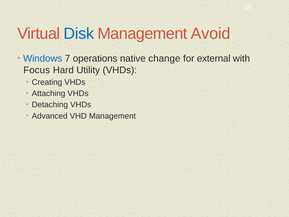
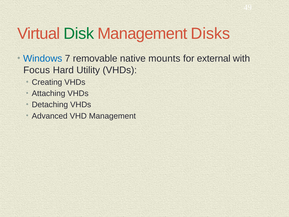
Disk colour: blue -> green (79, 34)
Avoid: Avoid -> Disks (210, 34)
operations: operations -> removable (95, 58)
change: change -> mounts (164, 58)
